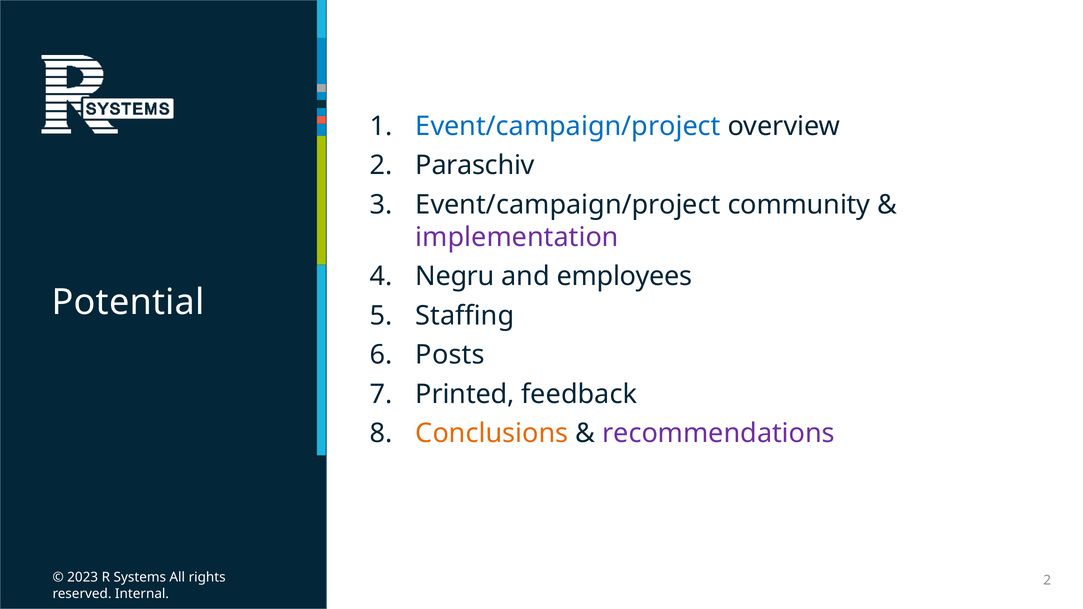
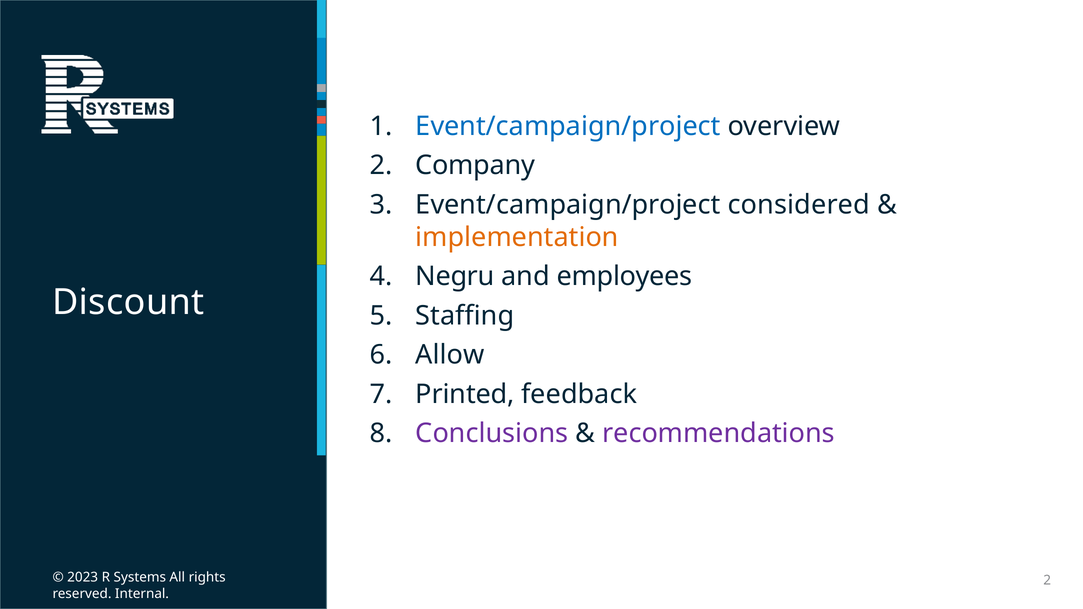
Paraschiv: Paraschiv -> Company (475, 165)
community: community -> considered (799, 205)
implementation colour: purple -> orange (517, 237)
Potential: Potential -> Discount (128, 303)
Posts: Posts -> Allow (450, 355)
Conclusions colour: orange -> purple (492, 434)
